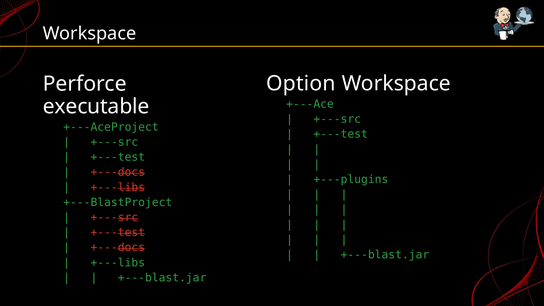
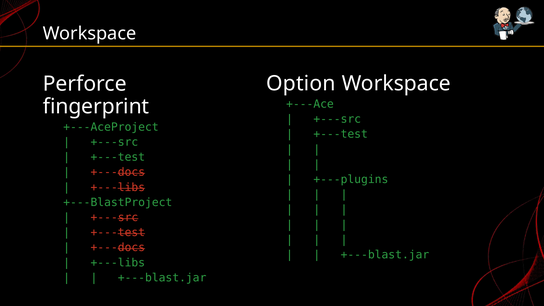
executable: executable -> fingerprint (96, 107)
